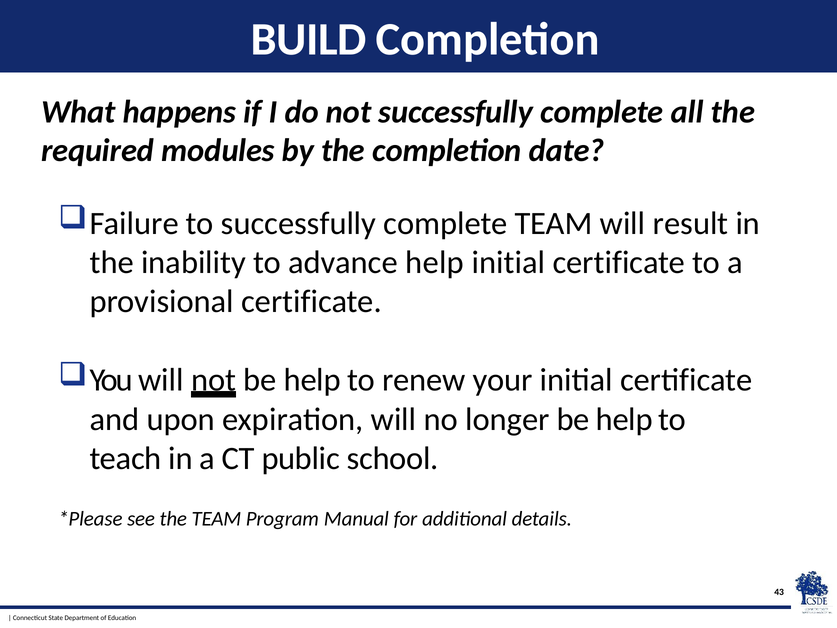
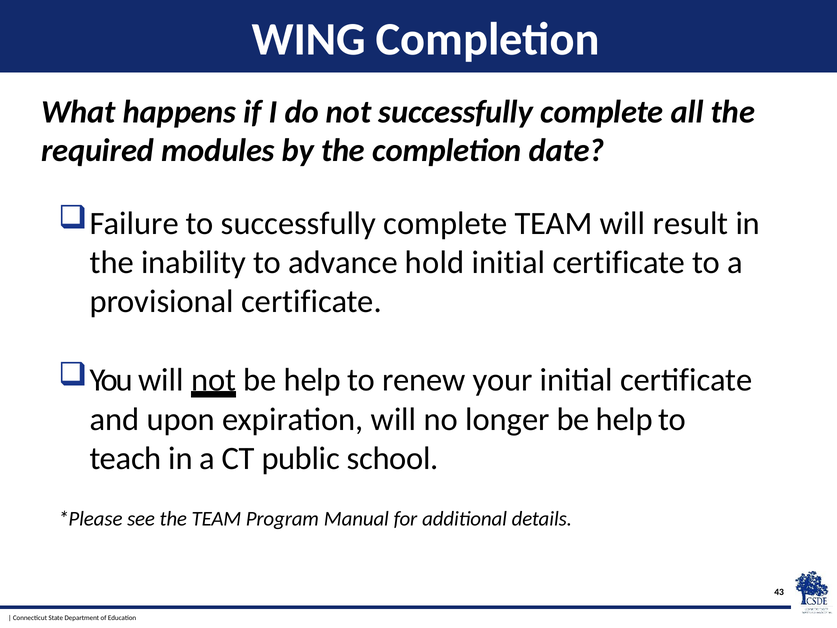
BUILD: BUILD -> WING (309, 39)
advance help: help -> hold (435, 262)
